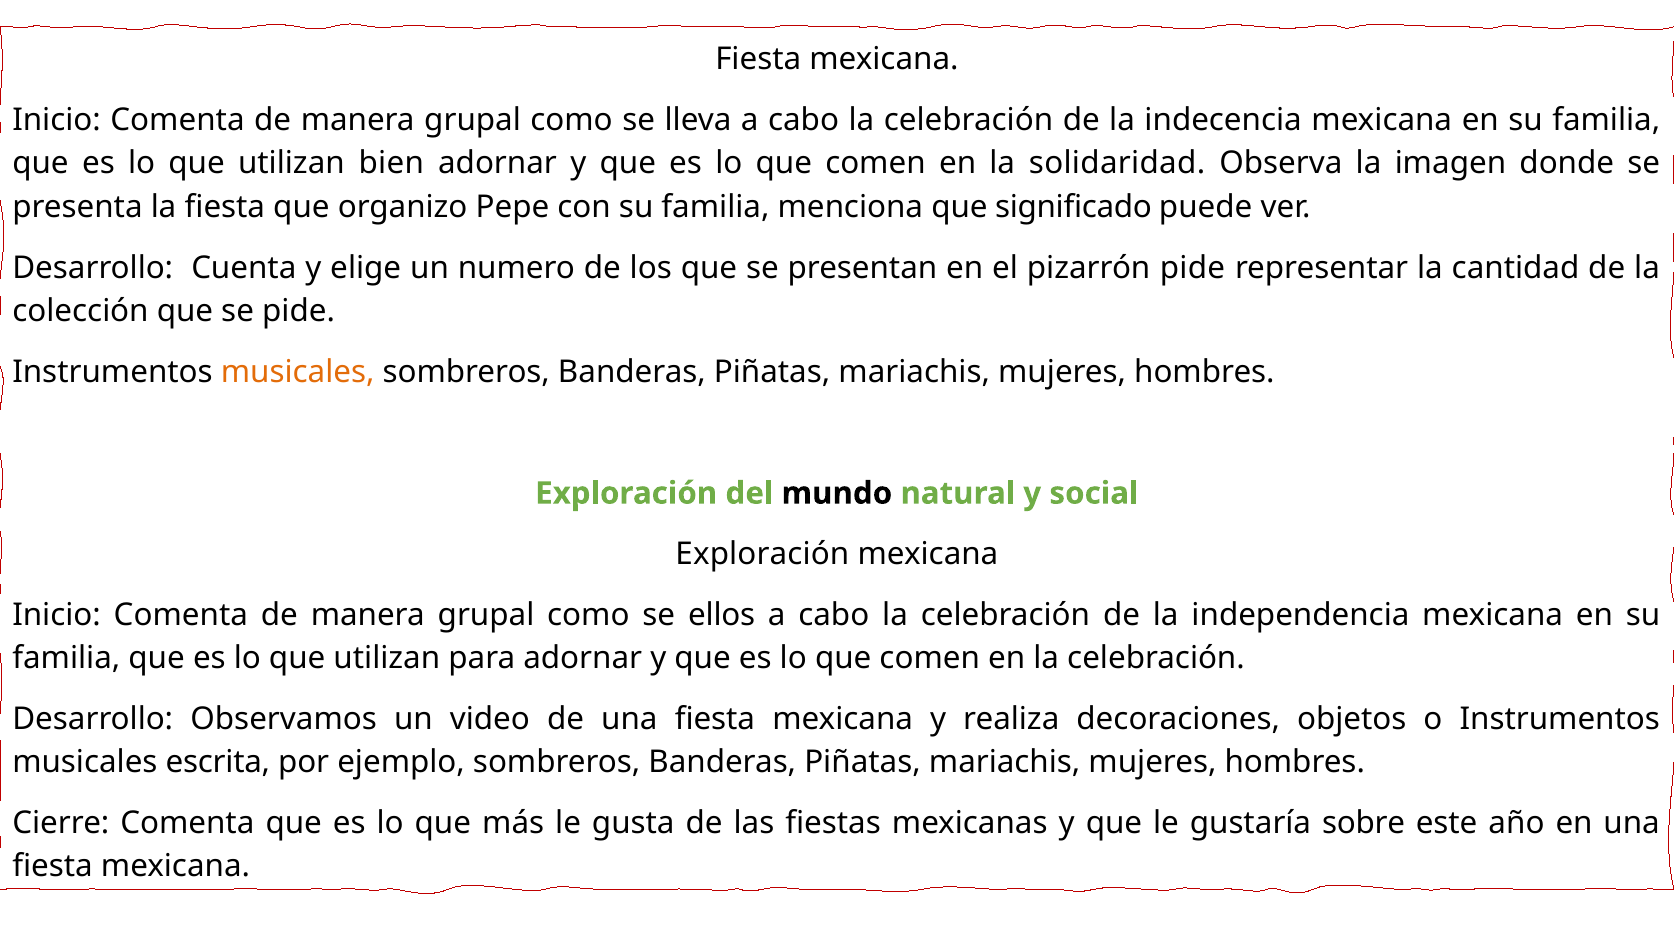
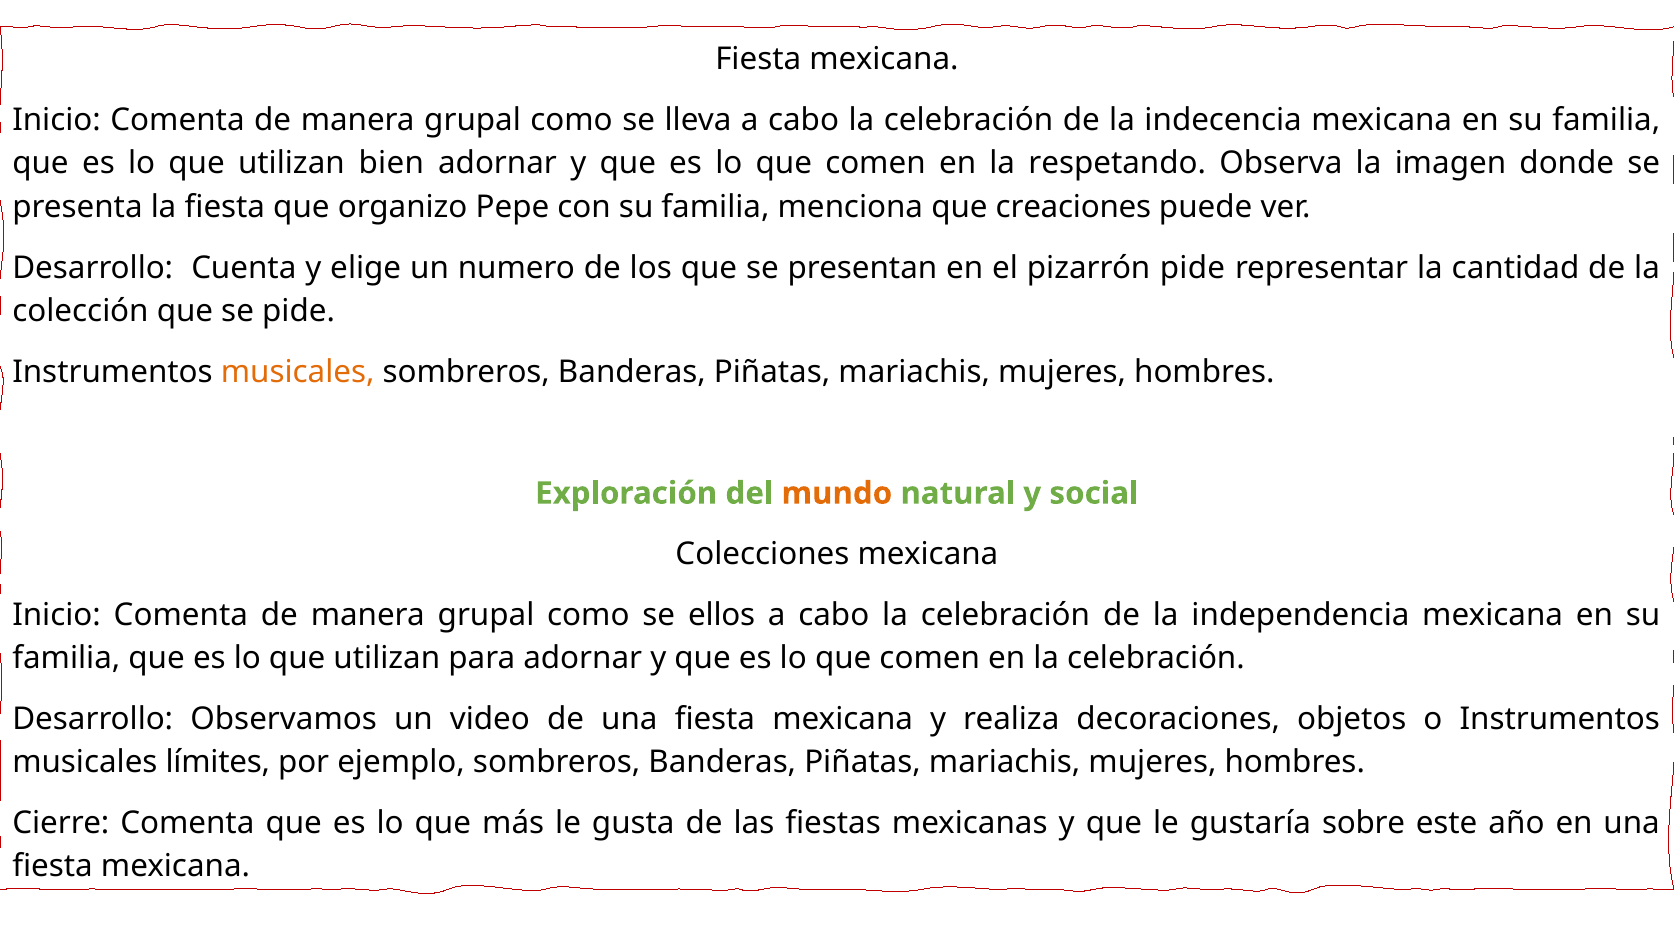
solidaridad: solidaridad -> respetando (1117, 164)
significado: significado -> creaciones (1073, 207)
mundo colour: black -> orange (837, 493)
Exploración: Exploración -> Colecciones (762, 554)
escrita: escrita -> límites (218, 762)
